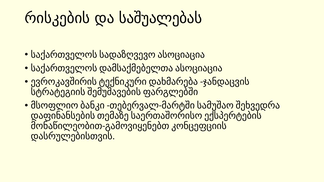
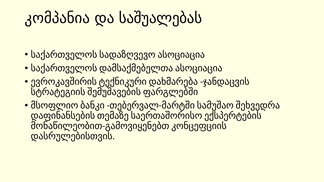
რისკების: რისკების -> კომპანია (57, 18)
